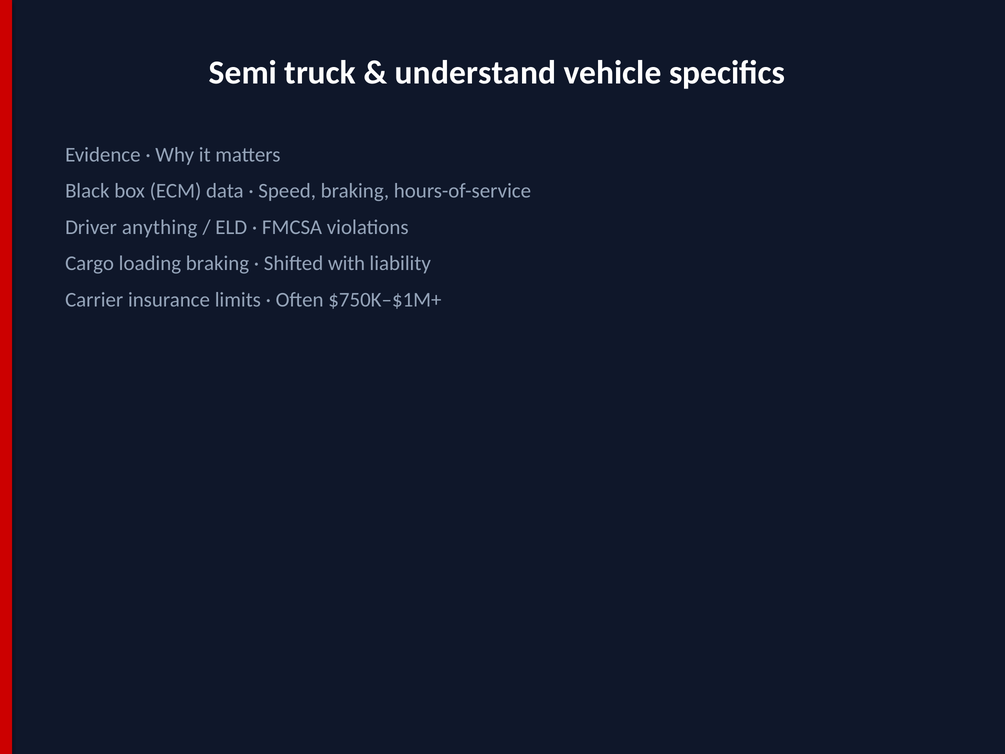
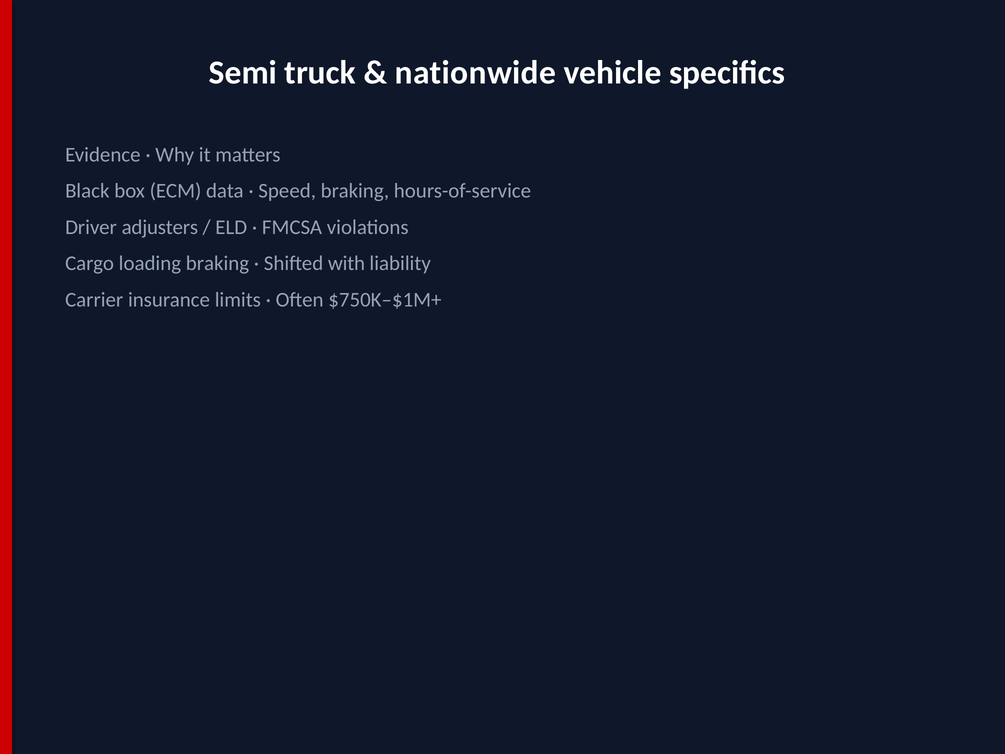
understand: understand -> nationwide (475, 73)
anything: anything -> adjusters (160, 227)
